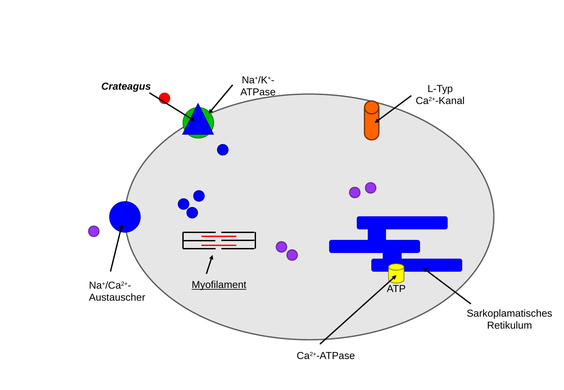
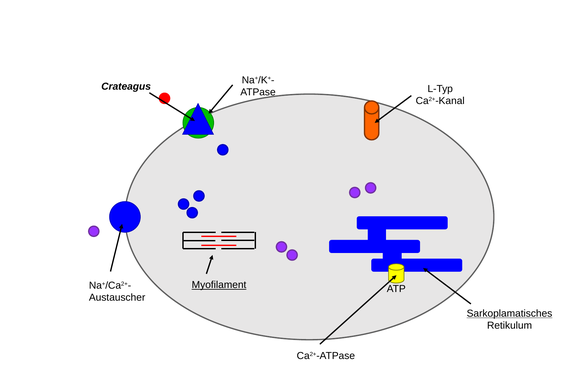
Sarkoplamatisches underline: none -> present (510, 314)
